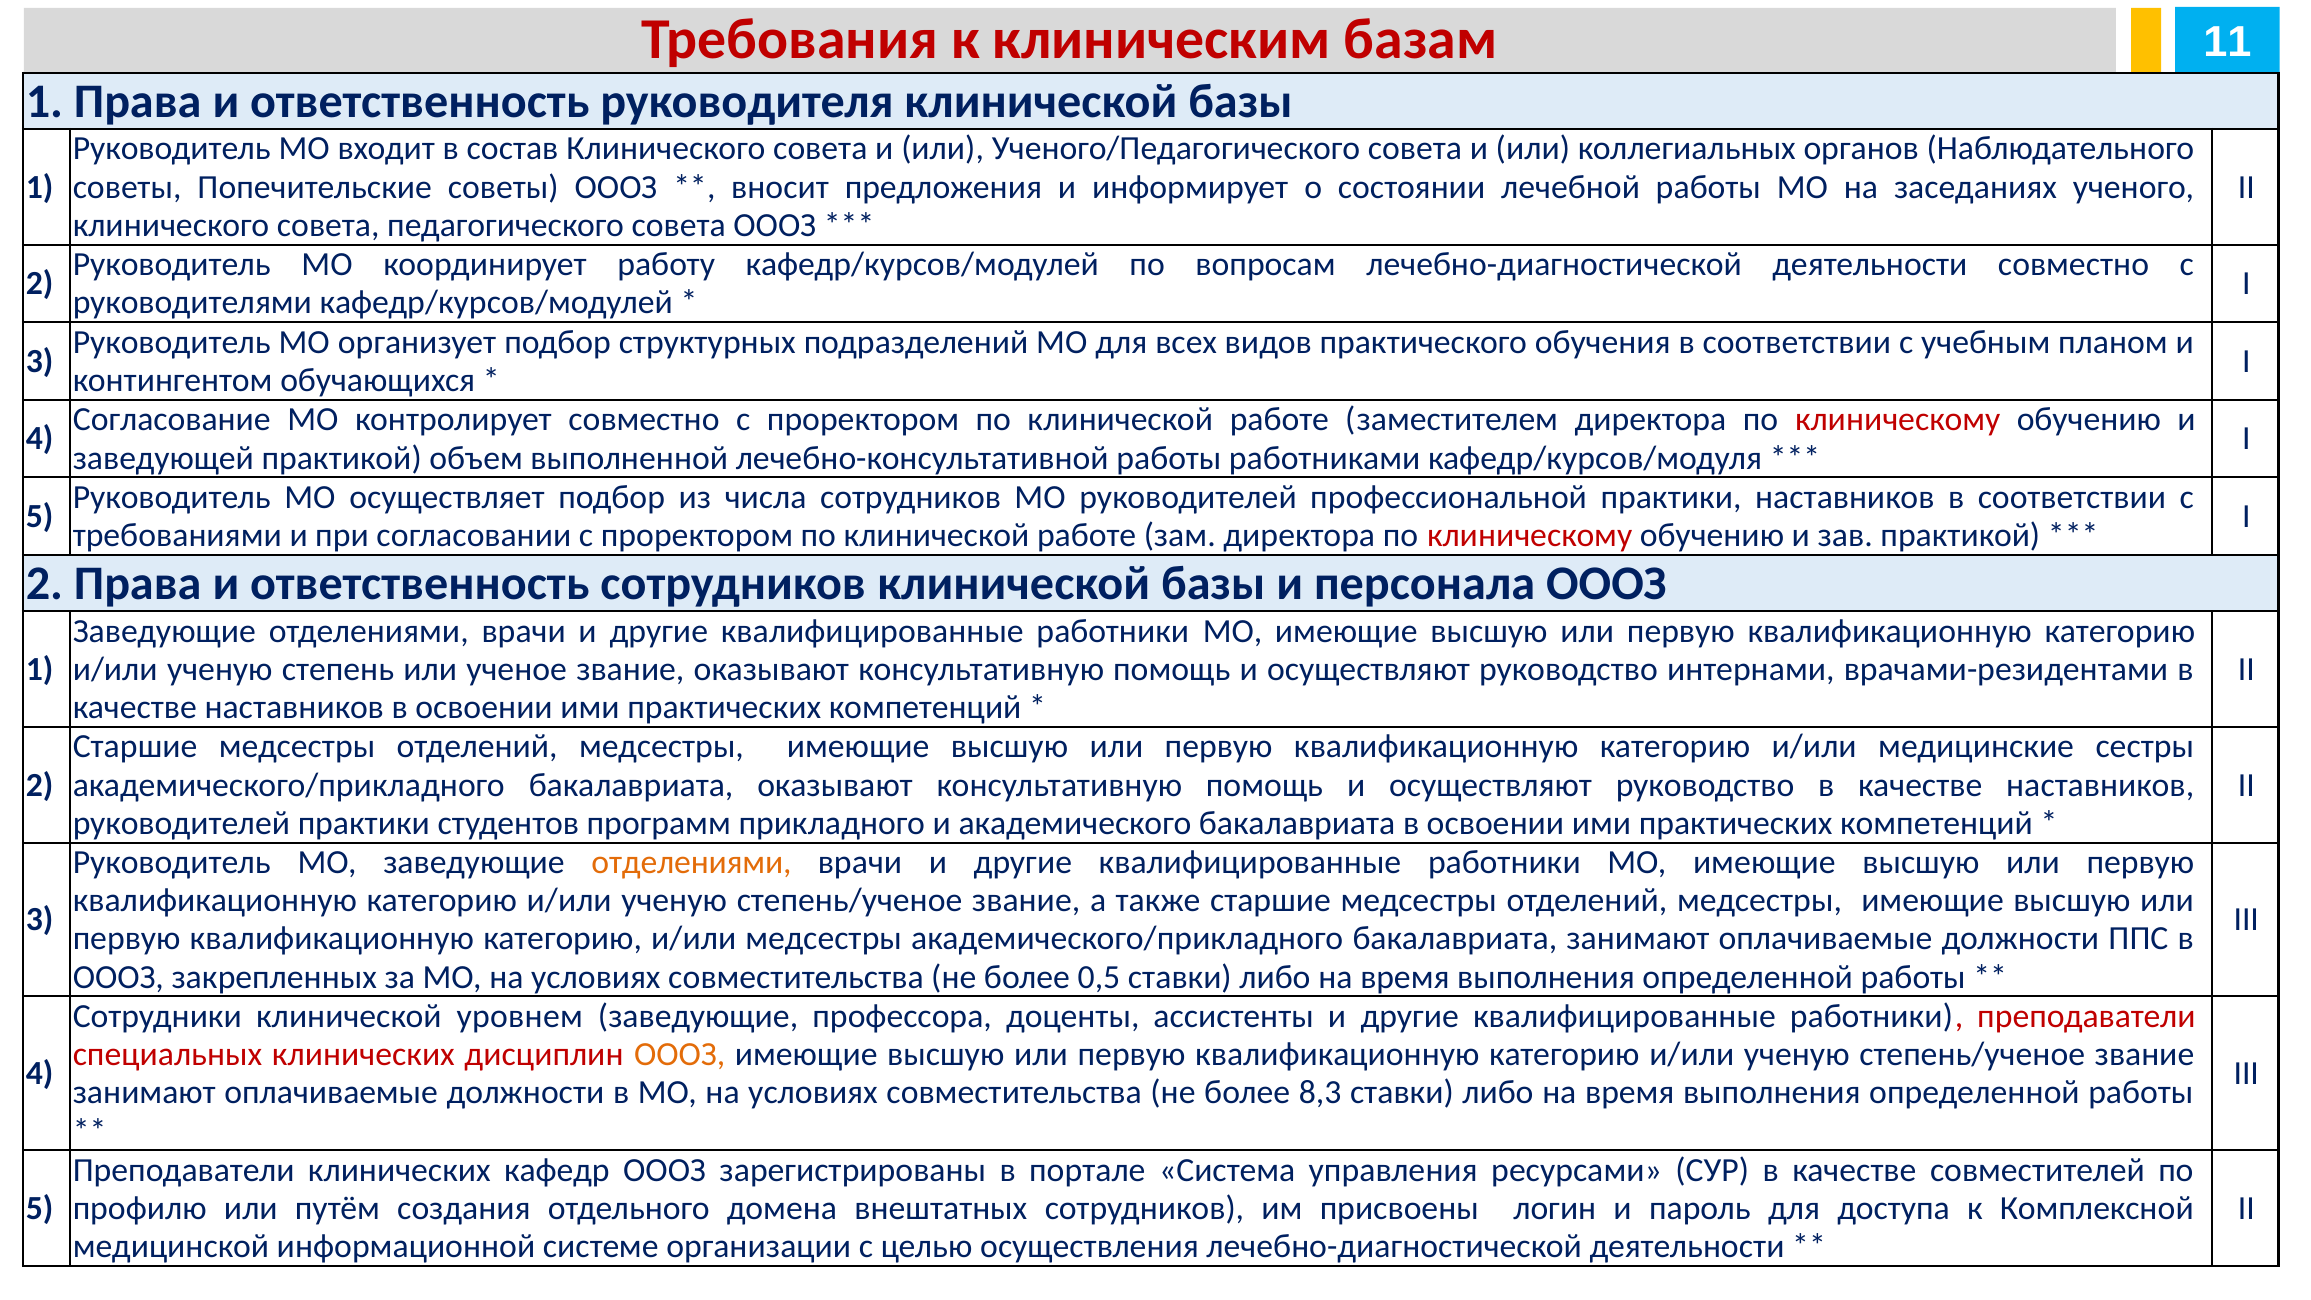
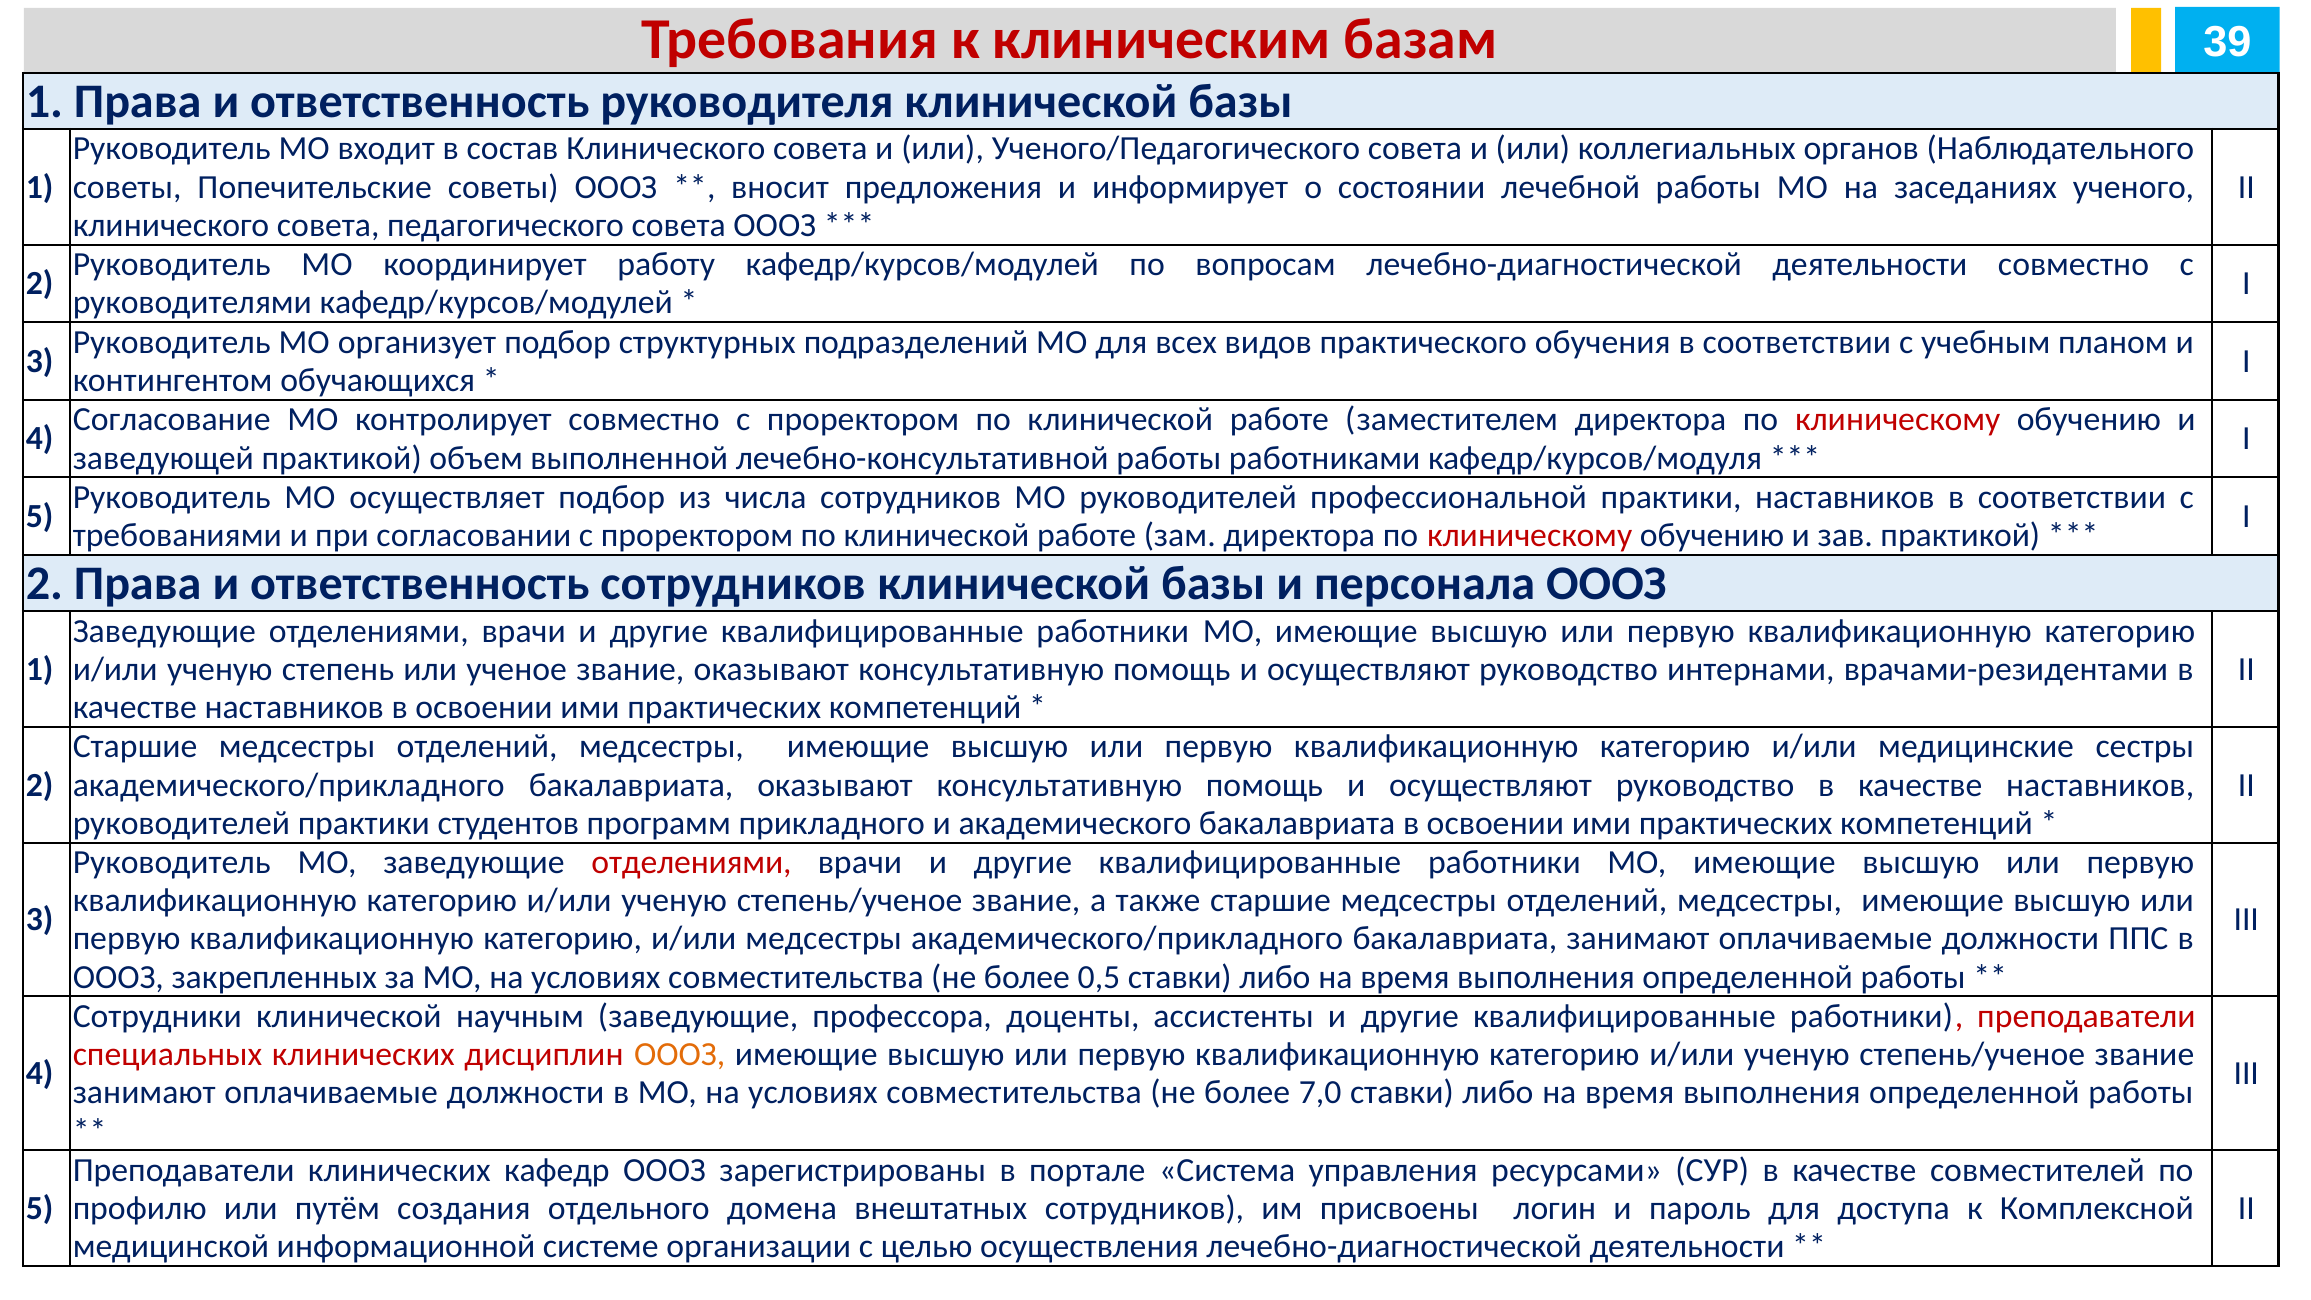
11: 11 -> 39 (2227, 43)
отделениями colour: orange -> red (691, 863)
уровнем: уровнем -> научным (520, 1016)
8,3: 8,3 -> 7,0 (1320, 1093)
